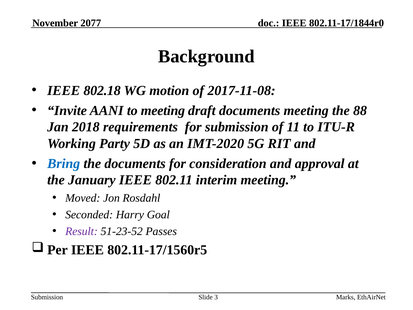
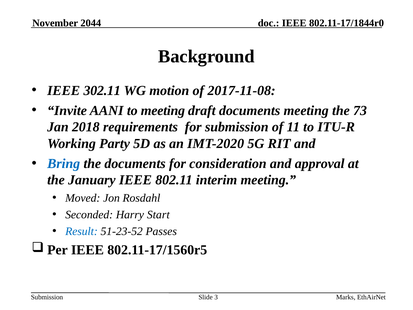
2077: 2077 -> 2044 (91, 23)
802.18: 802.18 -> 302.11 (102, 90)
88: 88 -> 73 (360, 110)
Goal: Goal -> Start (158, 214)
Result colour: purple -> blue (81, 231)
